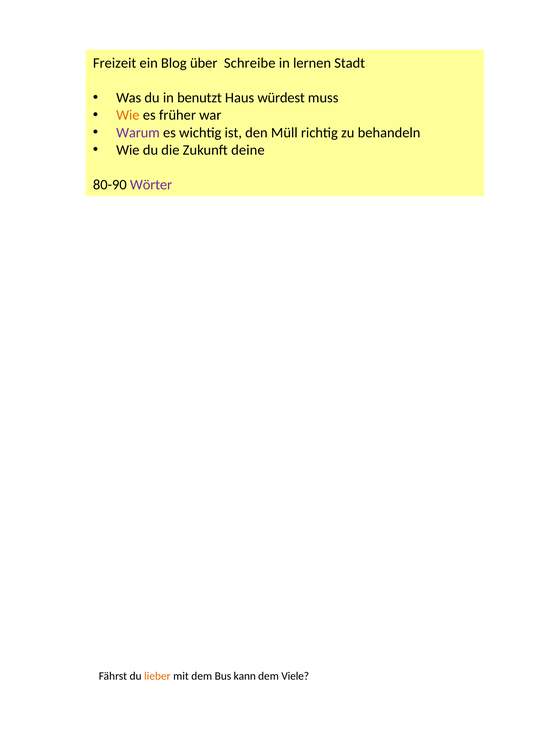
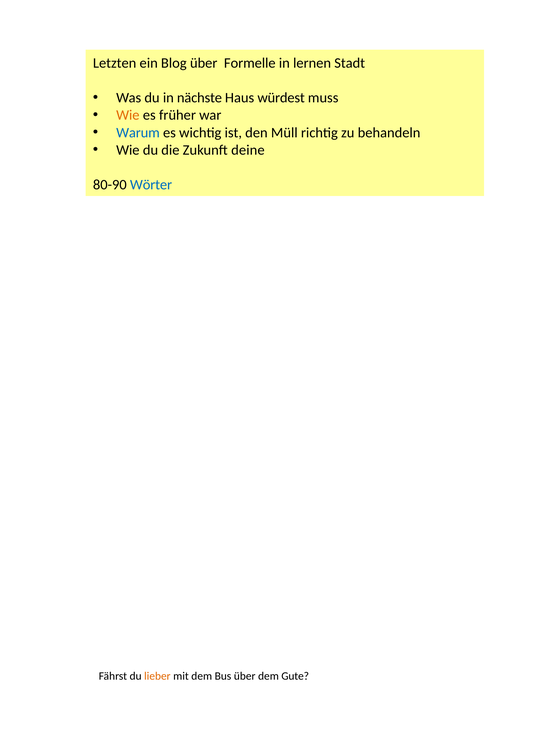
Freizeit: Freizeit -> Letzten (115, 63)
Schreibe: Schreibe -> Formelle (250, 63)
benutzt: benutzt -> nächste (199, 98)
Warum colour: purple -> blue (138, 133)
Wörter colour: purple -> blue (151, 185)
Bus kann: kann -> über (245, 676)
Viele: Viele -> Gute (295, 676)
